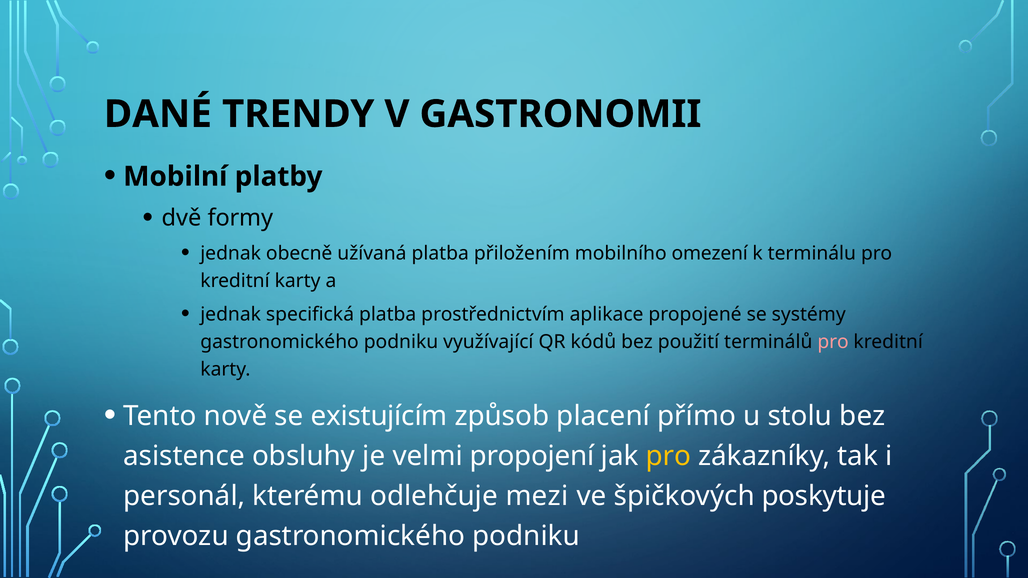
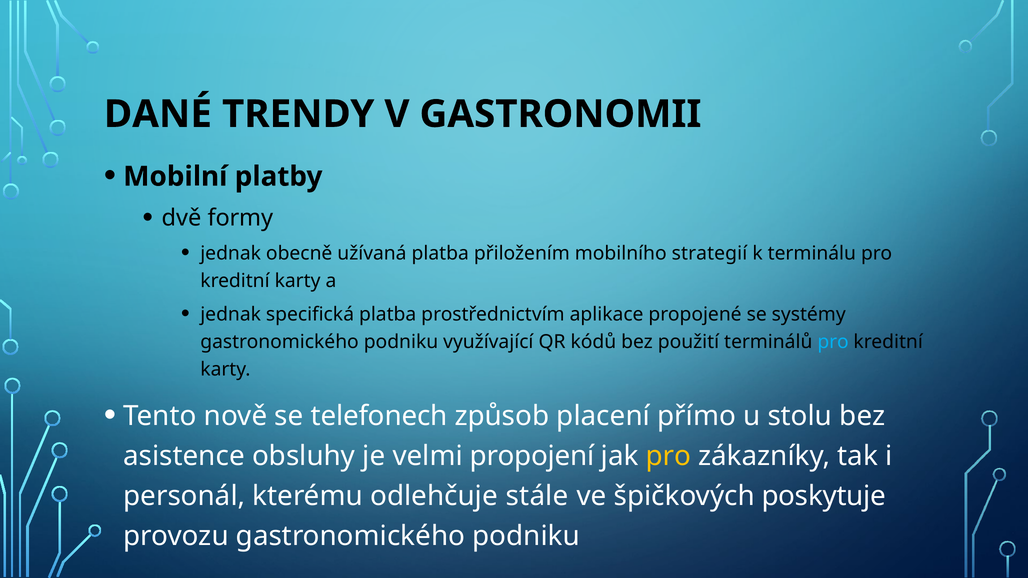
omezení: omezení -> strategií (709, 253)
pro colour: pink -> light blue (833, 342)
existujícím: existujícím -> telefonech (379, 416)
mezi: mezi -> stále (537, 496)
